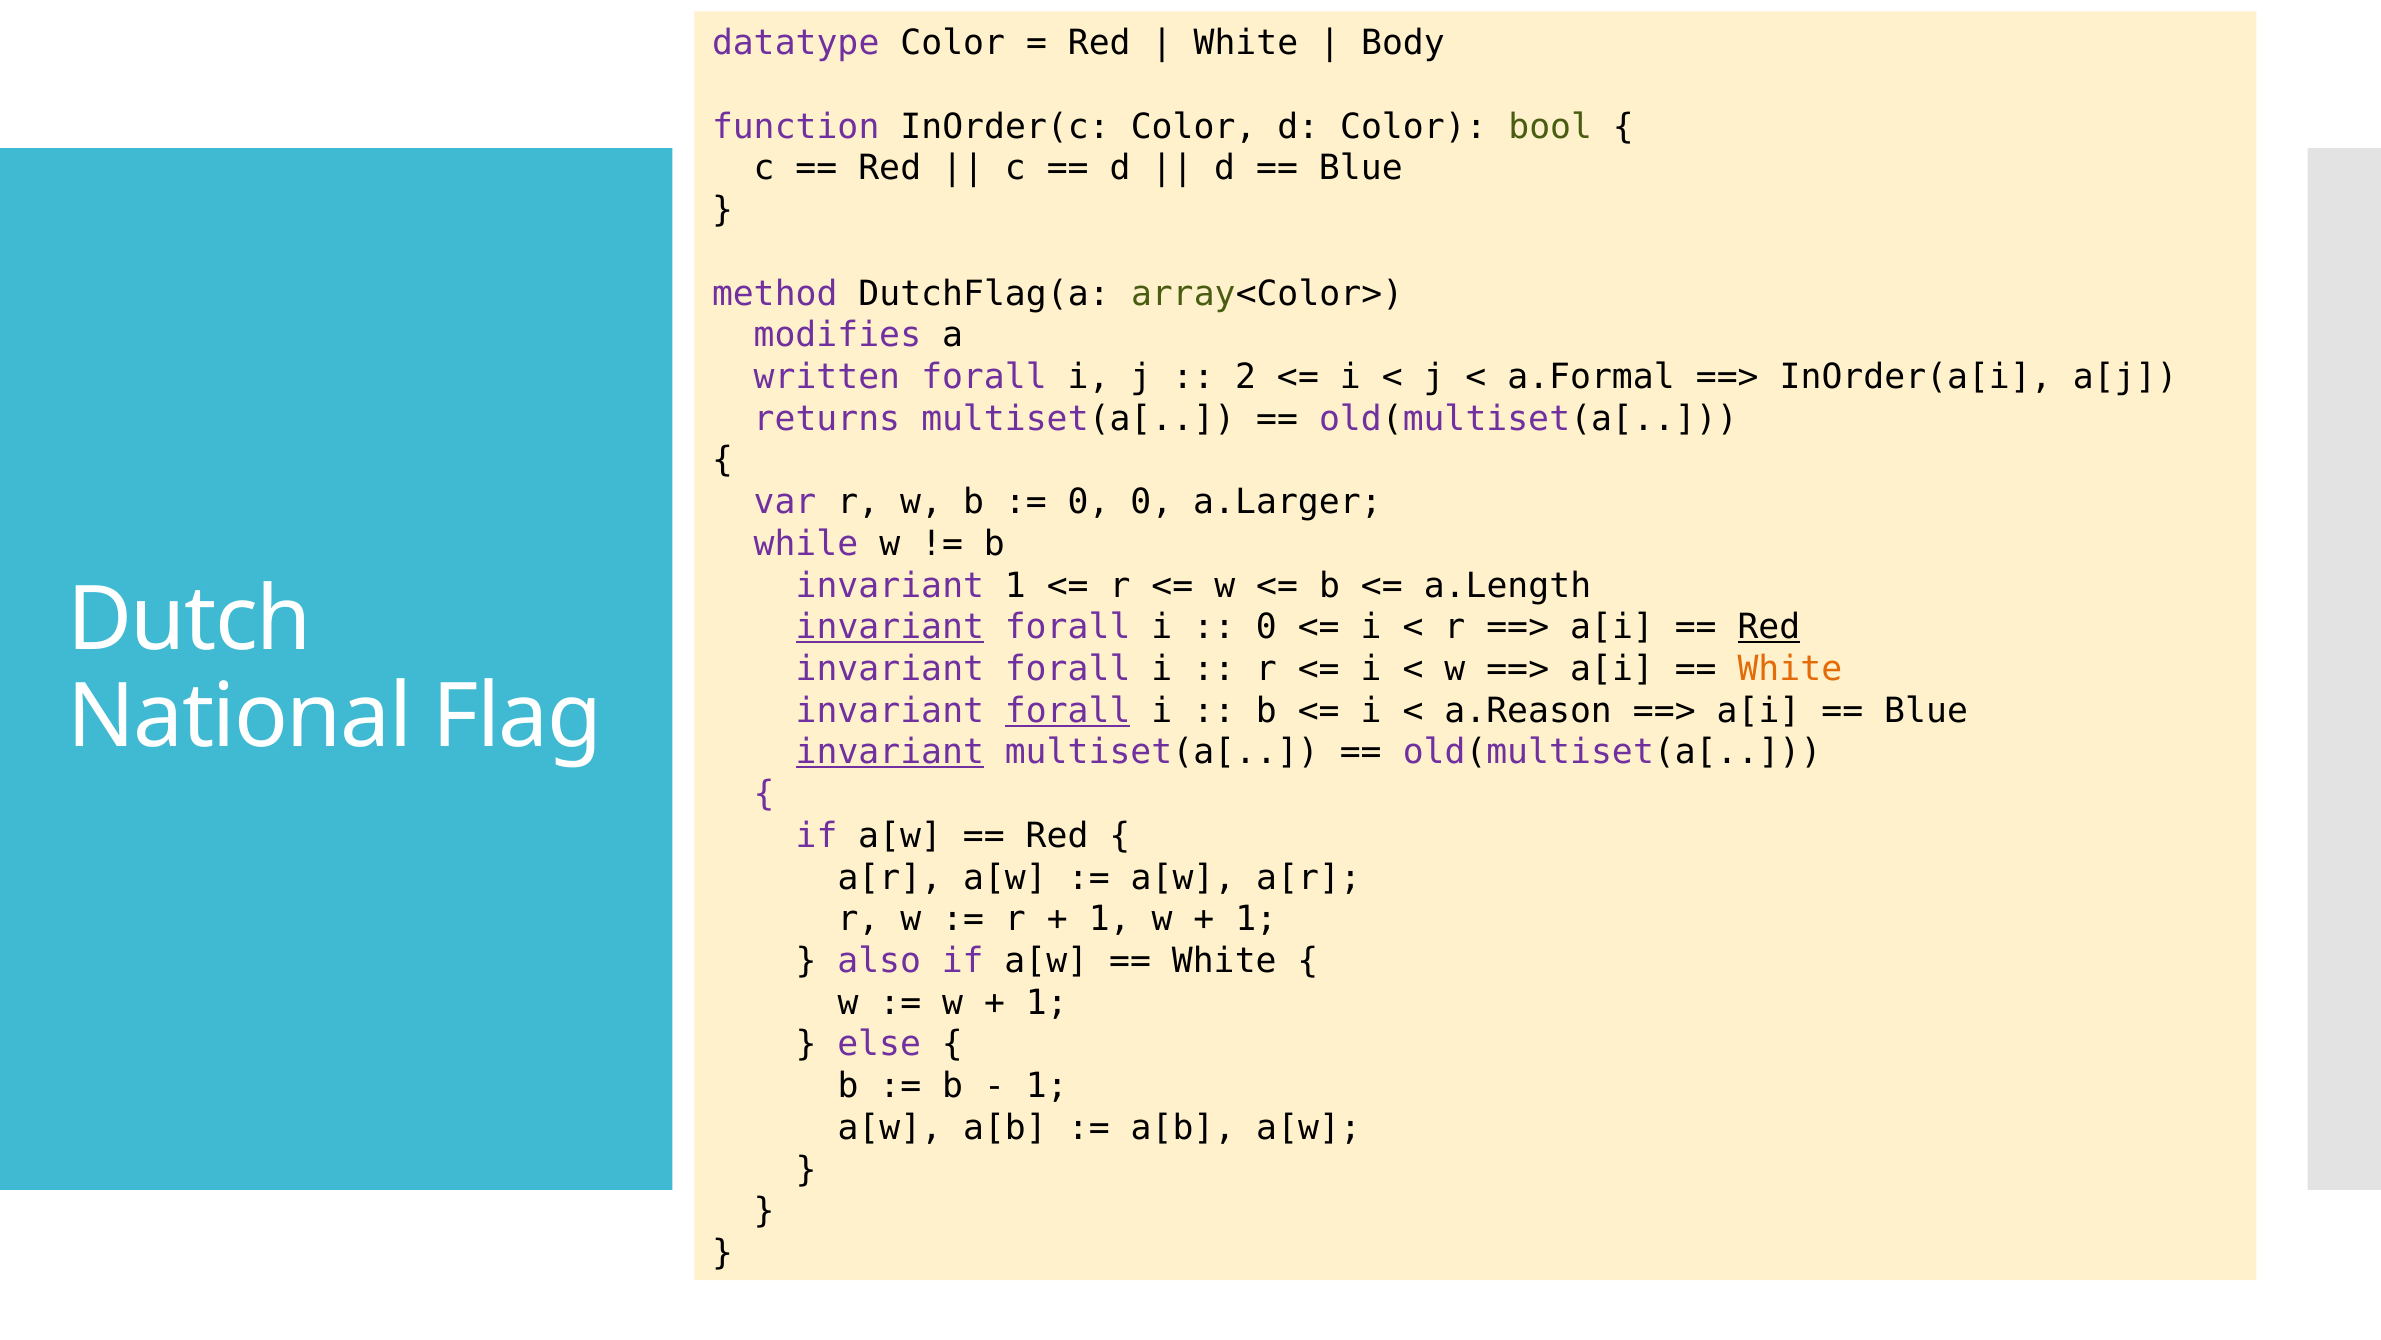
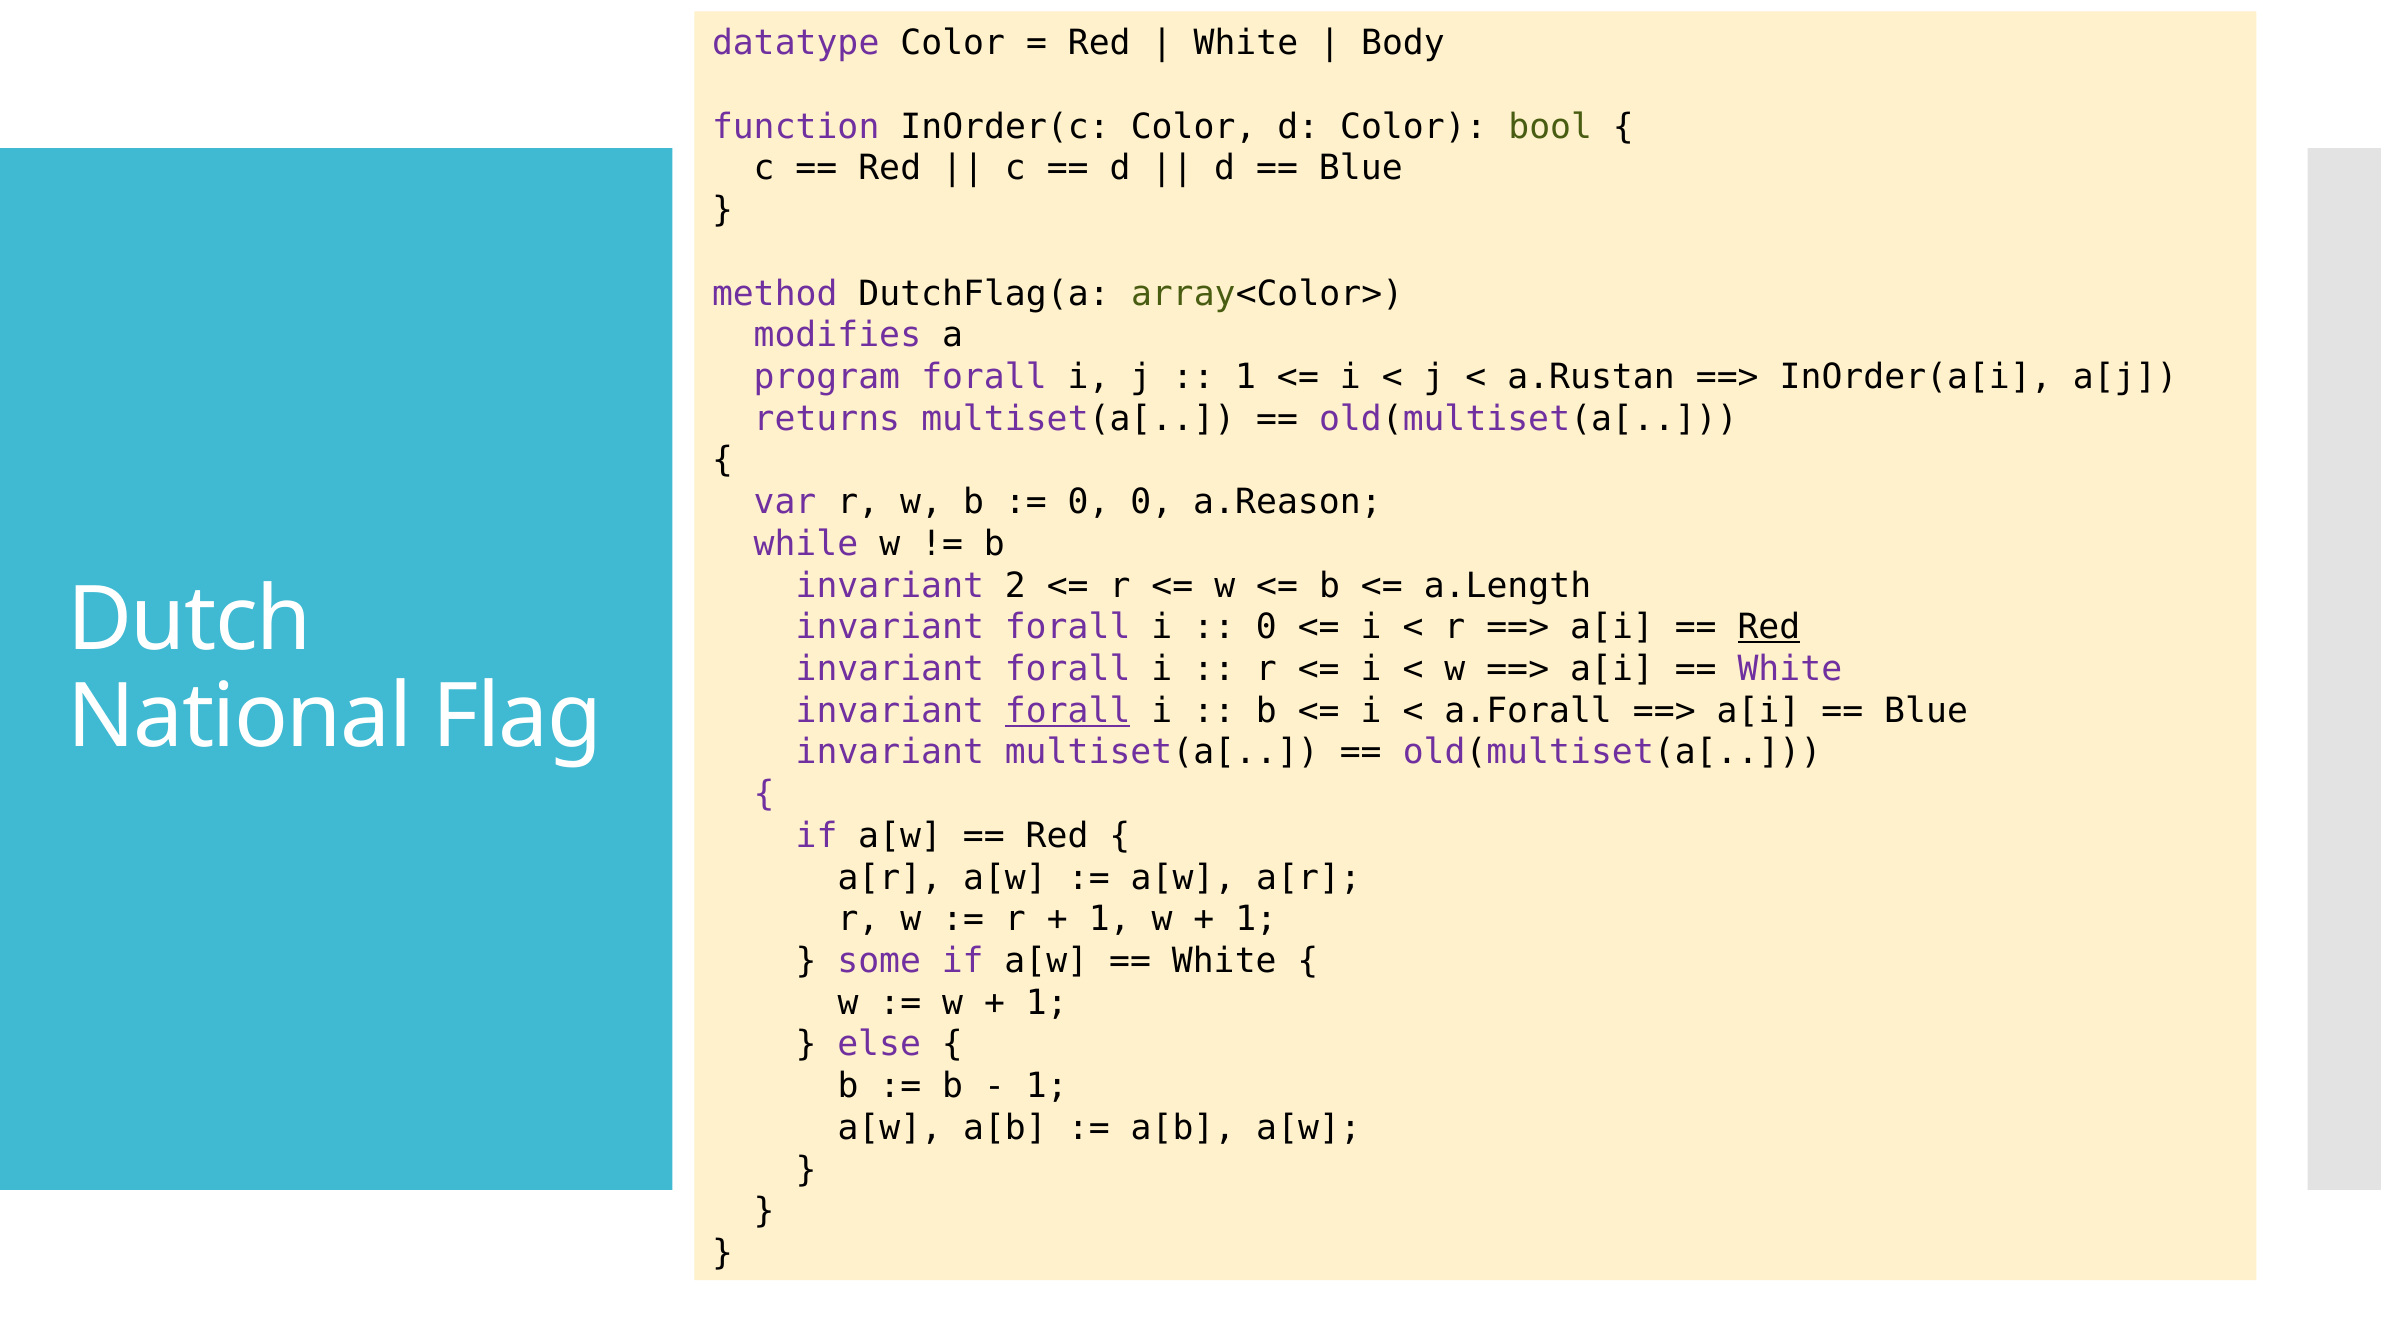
written: written -> program (827, 377)
2: 2 -> 1 (1246, 377)
a.Formal: a.Formal -> a.Rustan (1591, 377)
a.Larger: a.Larger -> a.Reason (1287, 502)
invariant 1: 1 -> 2 (1015, 585)
invariant underline: present -> none (890, 627)
White colour: orange -> purple (1790, 669)
a.Reason: a.Reason -> a.Forall (1528, 710)
invariant underline: present -> none (890, 752)
also: also -> some (879, 960)
